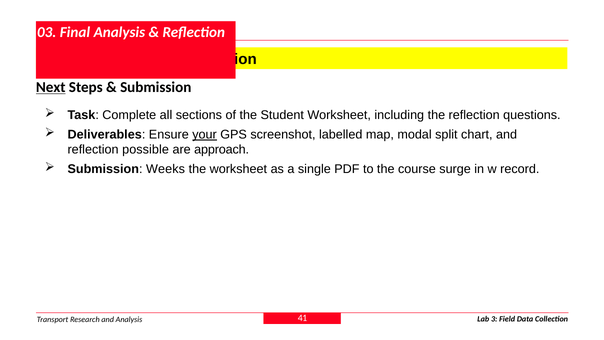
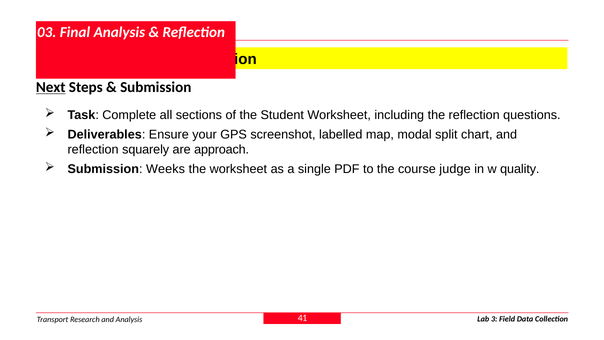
your underline: present -> none (205, 134)
possible: possible -> squarely (146, 150)
surge: surge -> judge (455, 169)
record: record -> quality (520, 169)
